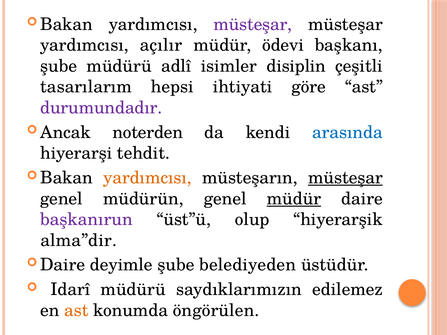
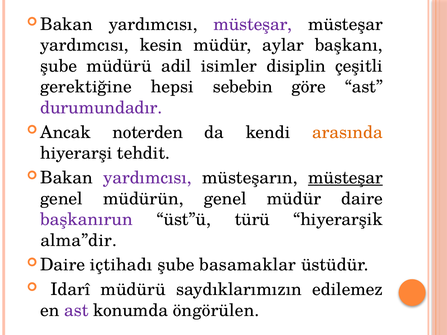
açılır: açılır -> kesin (161, 45)
ödevi: ödevi -> aylar (283, 45)
adlî: adlî -> adil (176, 66)
tasarılarım: tasarılarım -> gerektiğine (86, 87)
ihtiyati: ihtiyati -> sebebin (243, 87)
arasında colour: blue -> orange (347, 132)
yardımcısı colour: orange -> purple (147, 178)
müdür underline: present -> none (294, 199)
olup: olup -> türü (252, 220)
deyimle: deyimle -> içtihadı (121, 265)
belediyeden: belediyeden -> basamaklar (248, 265)
ast colour: orange -> purple (76, 311)
